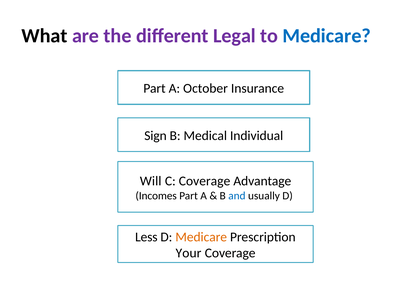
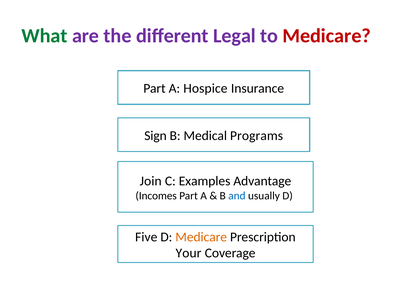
What colour: black -> green (45, 36)
Medicare colour: blue -> red (327, 36)
October: October -> Hospice (205, 88)
Individual: Individual -> Programs (257, 136)
Will: Will -> Join (151, 181)
C Coverage: Coverage -> Examples (205, 181)
Less: Less -> Five (146, 237)
